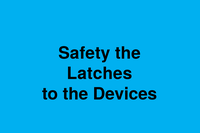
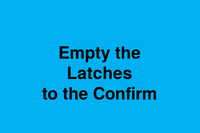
Safety: Safety -> Empty (84, 53)
Devices: Devices -> Confirm (125, 94)
